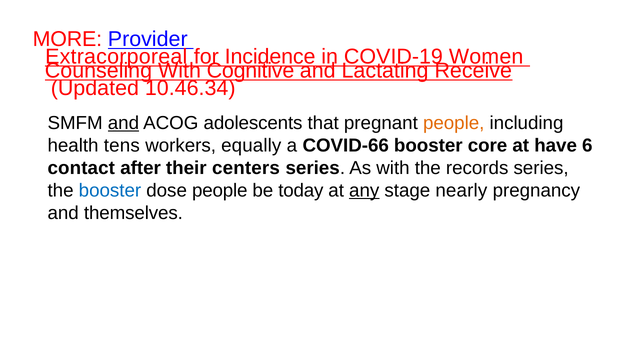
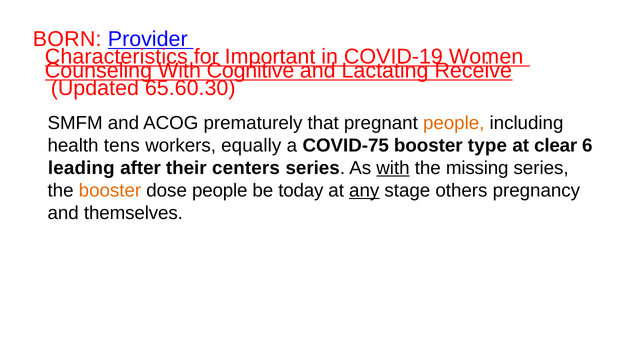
MORE: MORE -> BORN (67, 39)
Extracorporeal: Extracorporeal -> Characteristics (116, 57)
Incidence: Incidence -> Important (270, 57)
10.46.34: 10.46.34 -> 65.60.30 (190, 88)
and underline: present -> none (123, 123)
adolescents: adolescents -> prematurely (253, 123)
COVID-66: COVID-66 -> COVID-75 (346, 145)
core: core -> type (487, 145)
have: have -> clear (556, 145)
contact: contact -> leading (81, 168)
with underline: none -> present (393, 168)
records: records -> missing (477, 168)
booster colour: blue -> orange (110, 190)
nearly: nearly -> others (461, 190)
